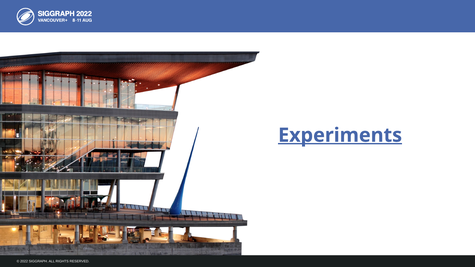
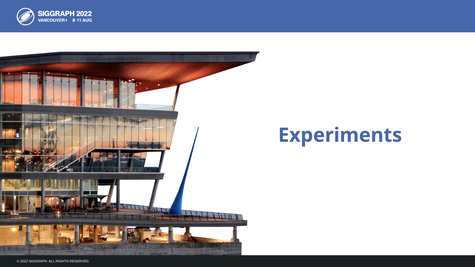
Experiments underline: present -> none (340, 135)
